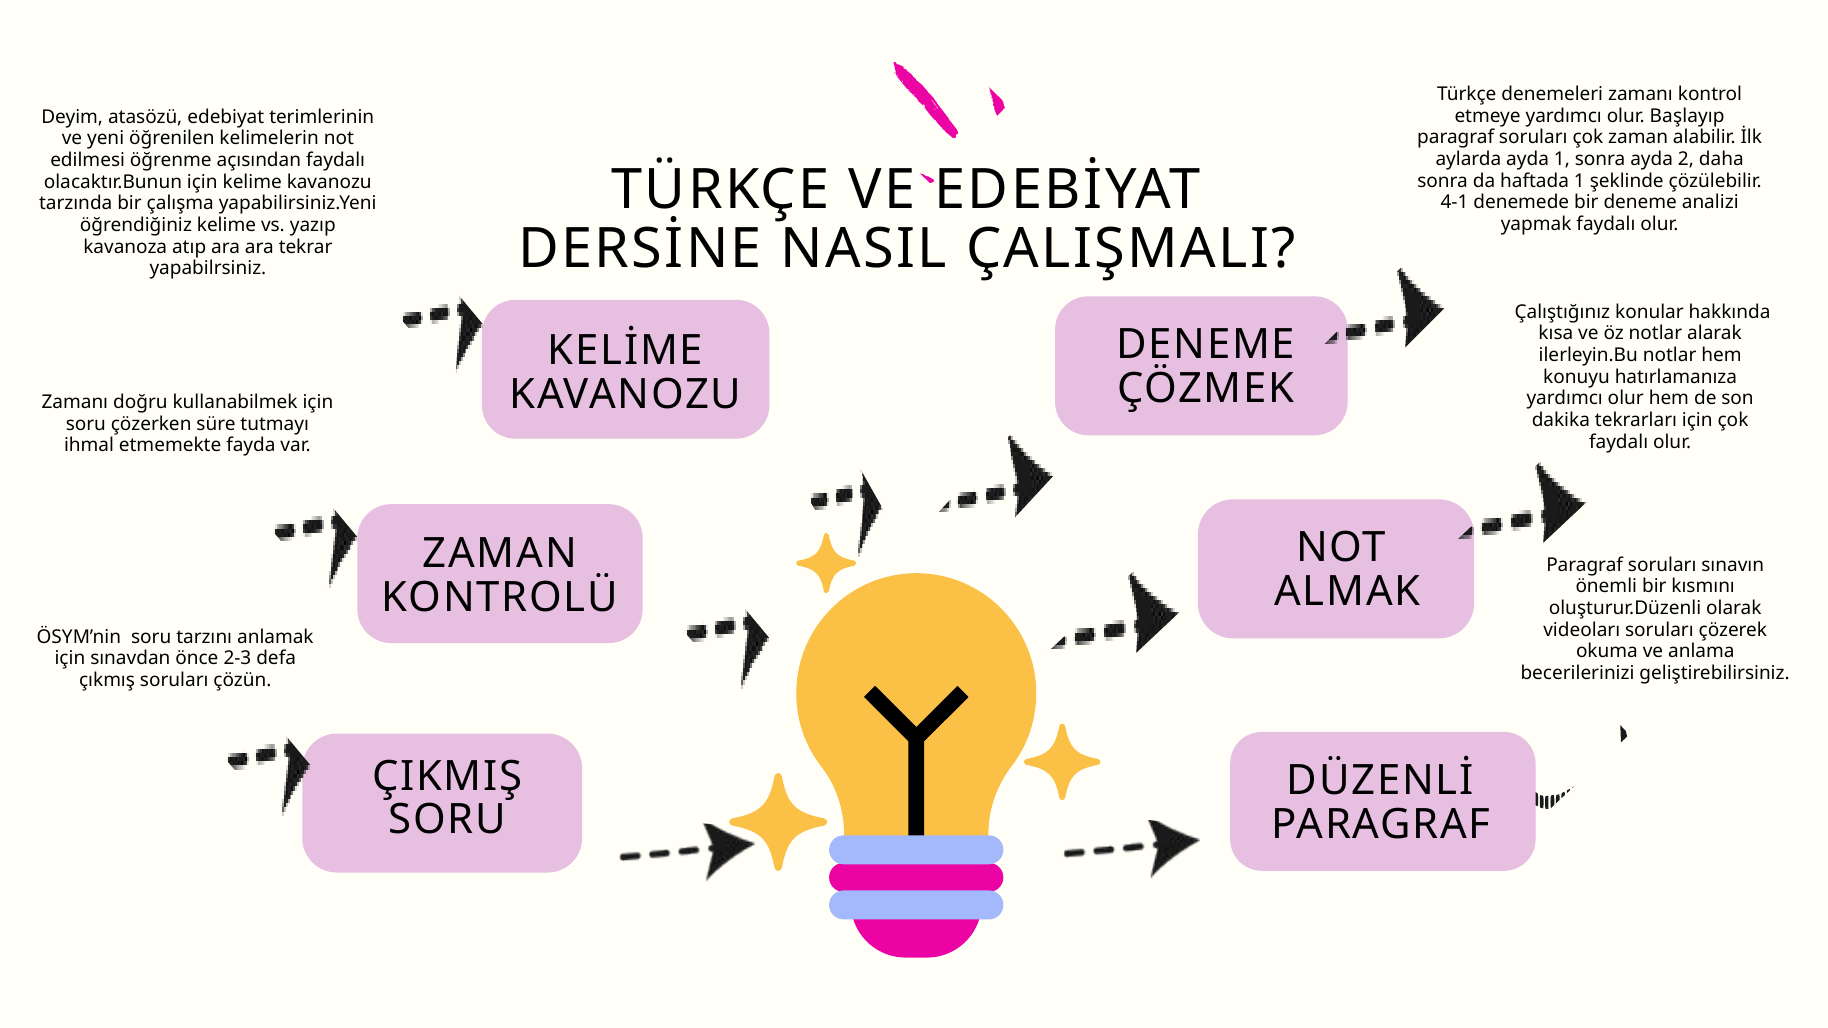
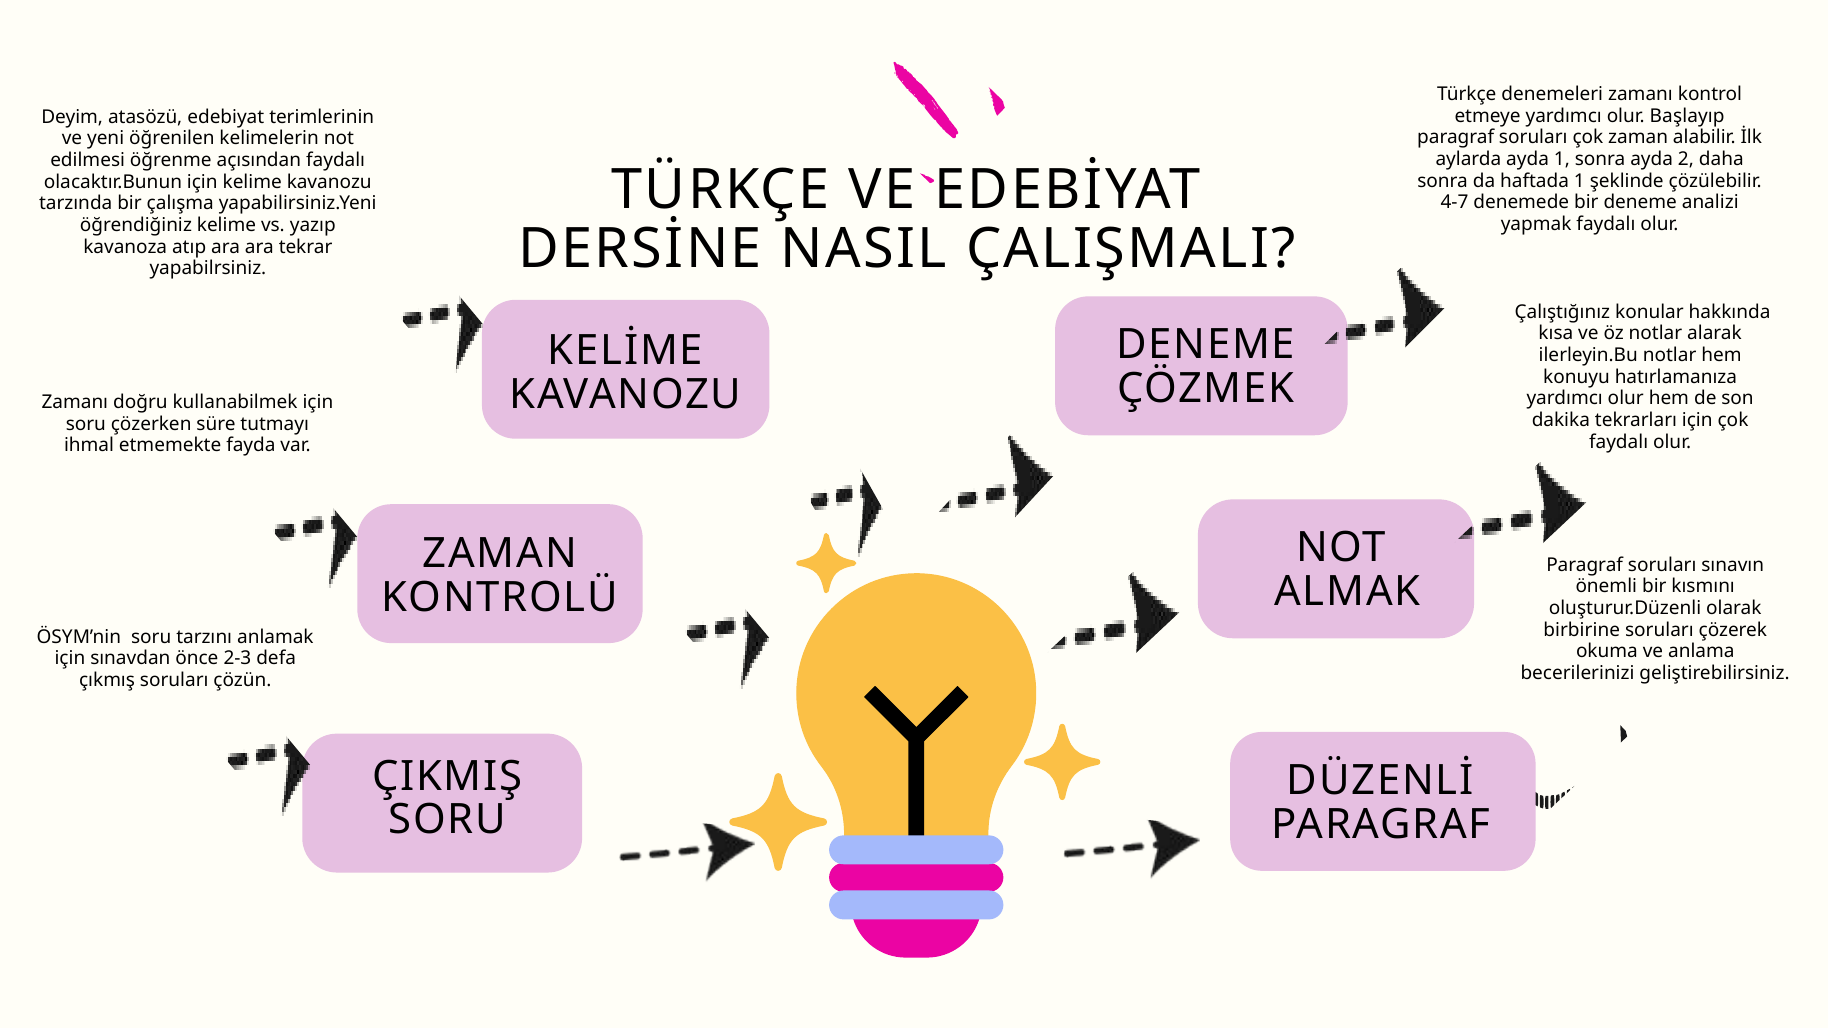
4-1: 4-1 -> 4-7 (1455, 203)
videoları: videoları -> birbirine (1582, 630)
